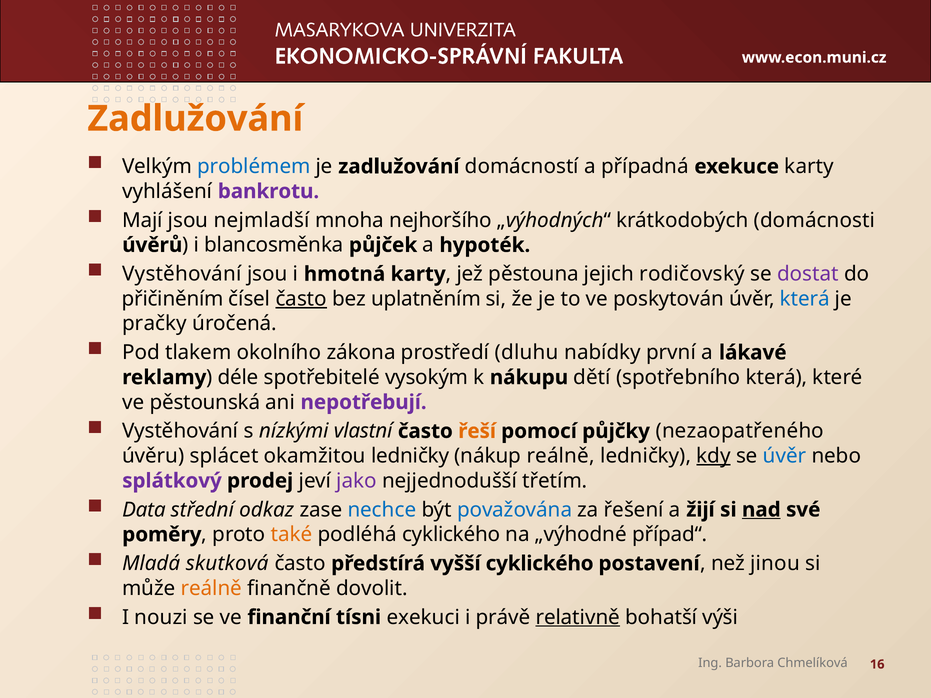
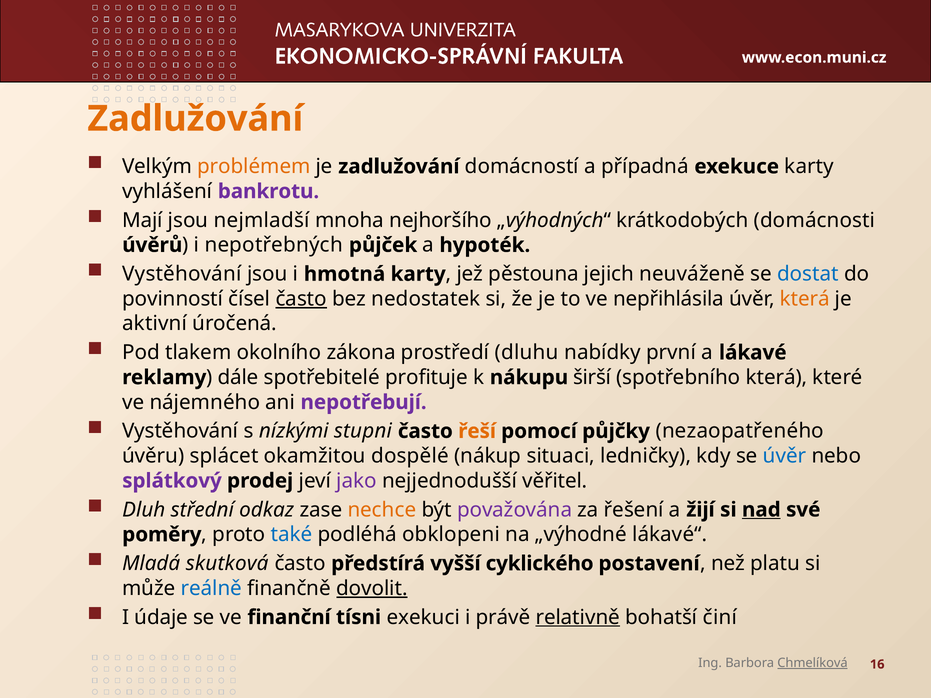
problémem colour: blue -> orange (254, 167)
blancosměnka: blancosměnka -> nepotřebných (274, 245)
rodičovský: rodičovský -> neuváženě (692, 274)
dostat colour: purple -> blue (808, 274)
přičiněním: přičiněním -> povinností (173, 299)
uplatněním: uplatněním -> nedostatek (426, 299)
poskytován: poskytován -> nepřihlásila (669, 299)
která colour: blue -> orange (805, 299)
pračky: pračky -> aktivní (155, 324)
déle: déle -> dále (238, 378)
vysokým: vysokým -> profituje (427, 378)
dětí: dětí -> širší (592, 378)
pěstounská: pěstounská -> nájemného (205, 402)
vlastní: vlastní -> stupni (363, 431)
okamžitou ledničky: ledničky -> dospělé (410, 456)
nákup reálně: reálně -> situaci (561, 456)
kdy underline: present -> none (714, 456)
třetím: třetím -> věřitel (555, 481)
Data: Data -> Dluh (144, 510)
nechce colour: blue -> orange (382, 510)
považována colour: blue -> purple (515, 510)
také colour: orange -> blue (292, 535)
podléhá cyklického: cyklického -> obklopeni (451, 535)
případ“: případ“ -> lákavé“ (670, 535)
jinou: jinou -> platu (775, 564)
reálně colour: orange -> blue (211, 588)
dovolit underline: none -> present (372, 588)
nouzi: nouzi -> údaje (161, 617)
výši: výši -> činí (720, 617)
Chmelíková underline: none -> present (813, 663)
